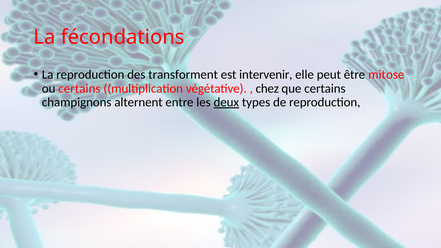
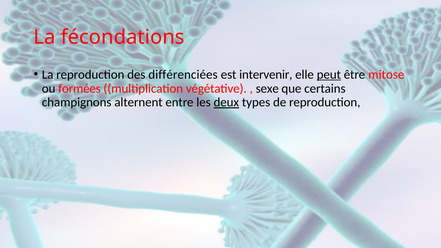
transforment: transforment -> différenciées (183, 75)
peut underline: none -> present (329, 75)
ou certains: certains -> formées (79, 88)
chez: chez -> sexe (267, 88)
